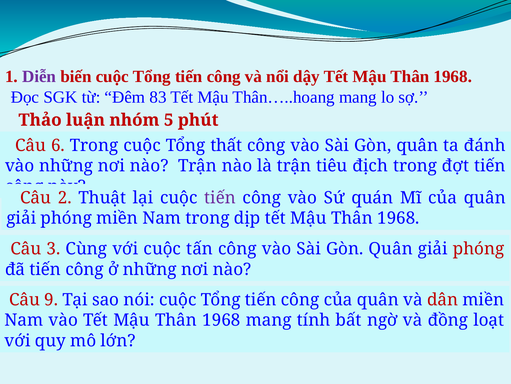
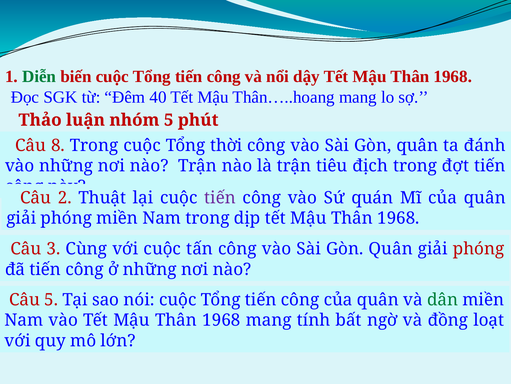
Diễn colour: purple -> green (39, 77)
83: 83 -> 40 (158, 97)
6: 6 -> 8 (58, 145)
thất: thất -> thời (226, 145)
Câu 9: 9 -> 5 (51, 299)
dân colour: red -> green (443, 299)
